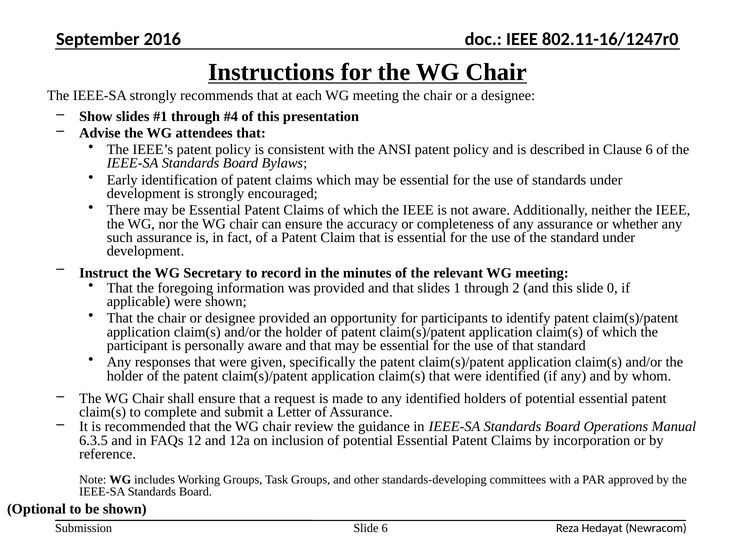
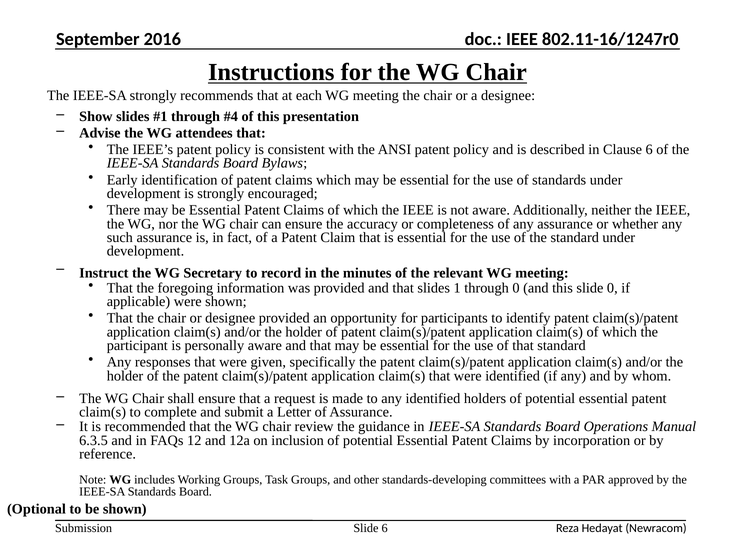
through 2: 2 -> 0 (516, 288)
